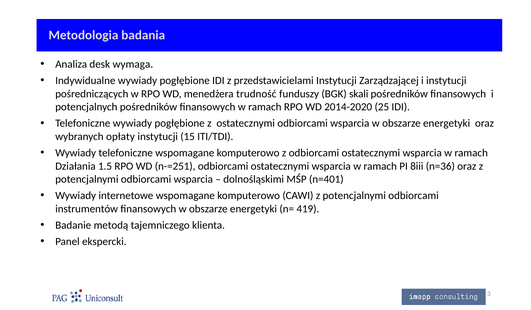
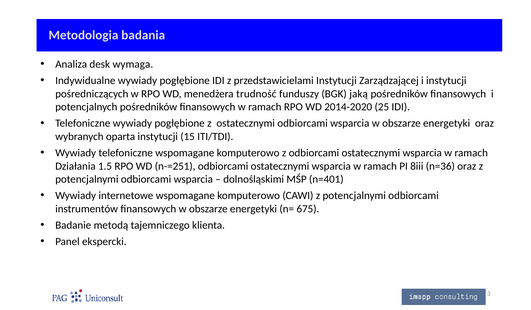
skali: skali -> jaką (359, 94)
opłaty: opłaty -> oparta (121, 137)
419: 419 -> 675 (308, 209)
